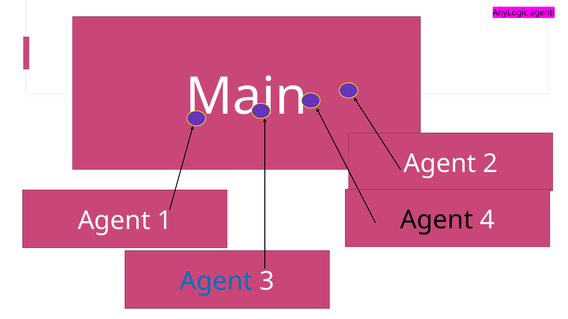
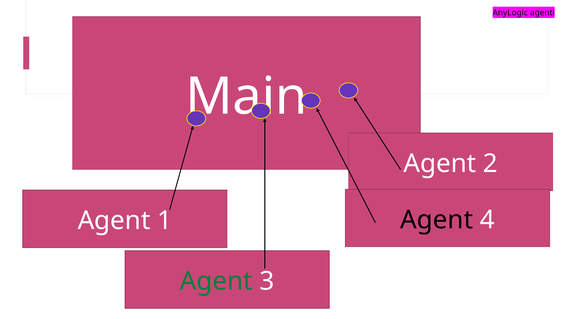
Agent colour: blue -> green (216, 282)
